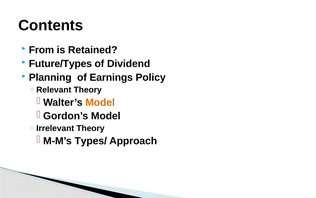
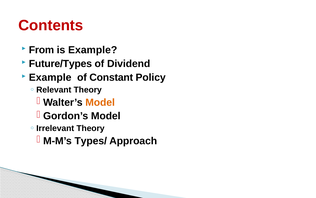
Contents colour: black -> red (51, 25)
is Retained: Retained -> Example (93, 50)
Planning: Planning -> Example (50, 77)
Earnings: Earnings -> Constant (111, 77)
